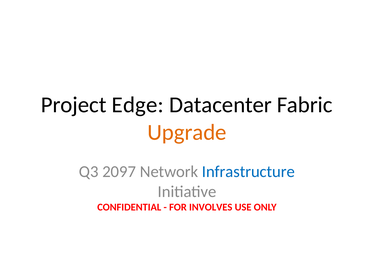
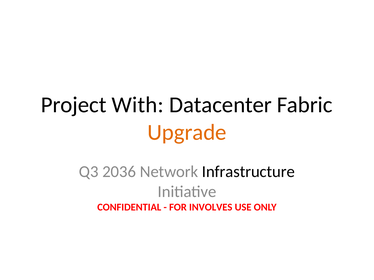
Edge: Edge -> With (138, 105)
2097: 2097 -> 2036 (119, 172)
Infrastructure colour: blue -> black (248, 172)
